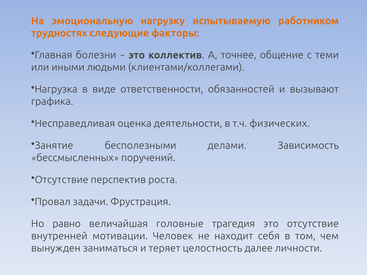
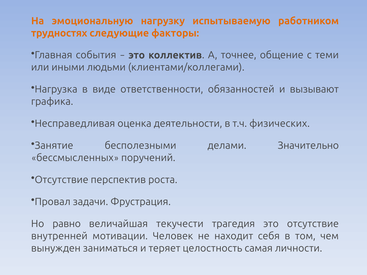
болезни: болезни -> события (96, 55)
Зависимость: Зависимость -> Значительно (308, 146)
головные: головные -> текучести (180, 224)
далее: далее -> самая (259, 248)
